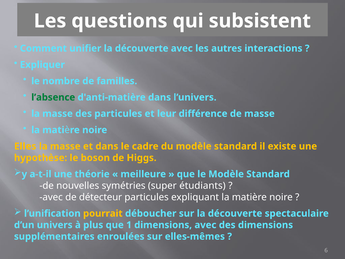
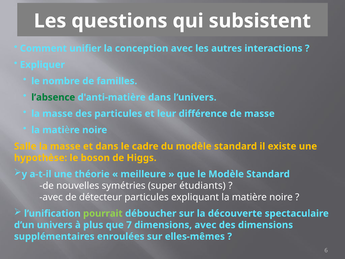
unifier la découverte: découverte -> conception (142, 48)
Elles: Elles -> Salle (25, 146)
pourrait colour: yellow -> light green (103, 213)
1: 1 -> 7 (129, 225)
